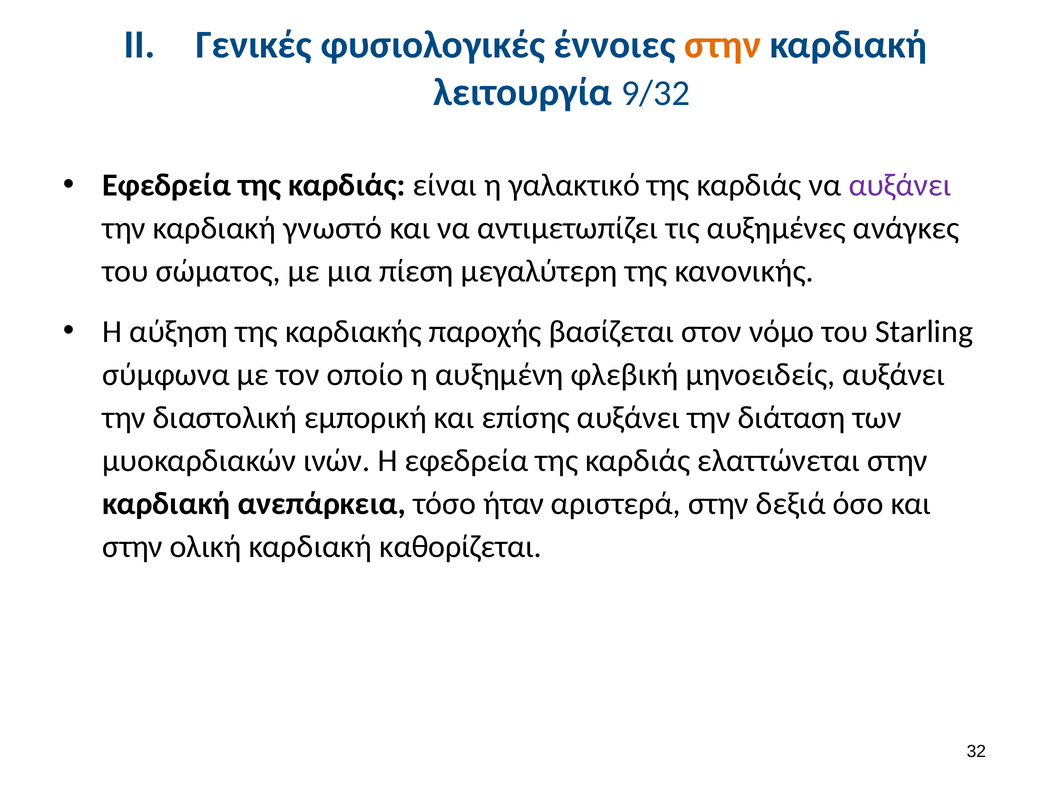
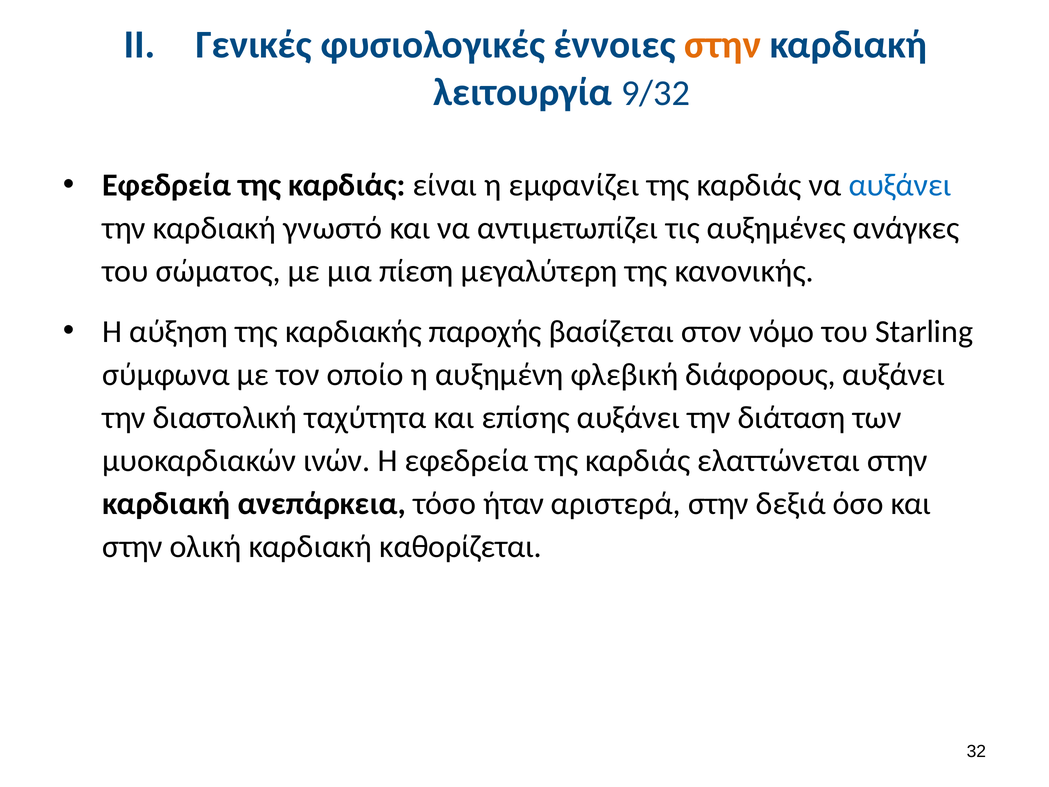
γαλακτικό: γαλακτικό -> εμφανίζει (574, 185)
αυξάνει colour: purple -> blue (900, 185)
μηνοειδείς: μηνοειδείς -> διάφορους (761, 374)
εμπορική: εμπορική -> ταχύτητα (365, 417)
